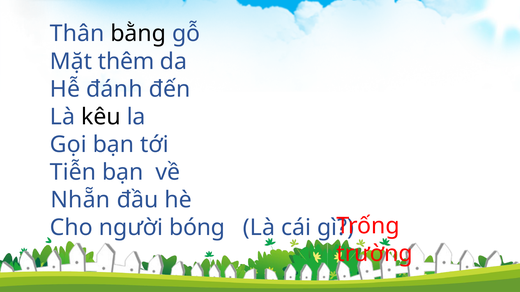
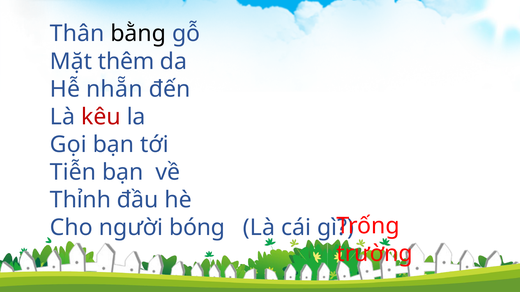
đánh: đánh -> nhẵn (114, 89)
kêu colour: black -> red (101, 117)
Nhẵn: Nhẵn -> Thỉnh (80, 200)
